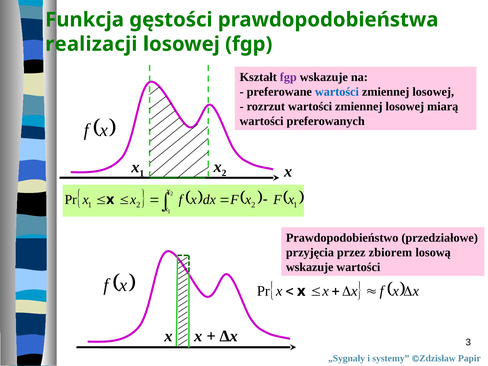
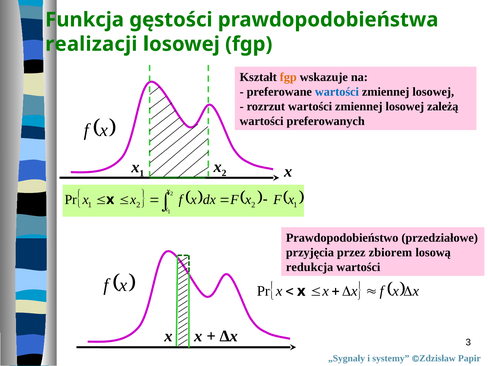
fgp colour: purple -> orange (288, 77)
miarą: miarą -> zależą (443, 107)
wskazuje: wskazuje -> redukcja (310, 267)
